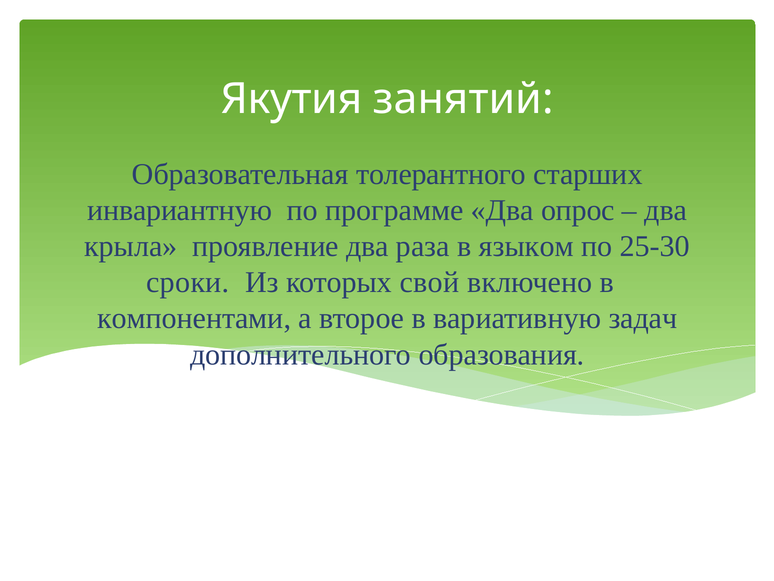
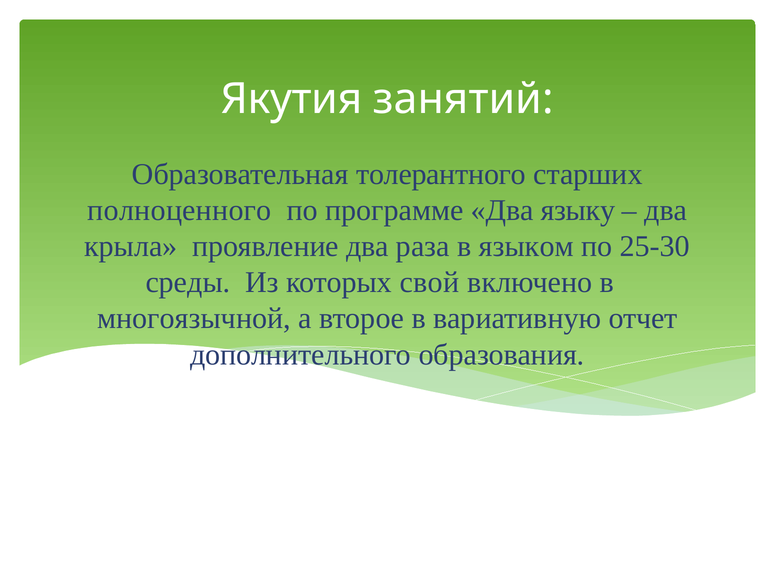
инвариантную: инвариантную -> полноценного (180, 210)
опрос: опрос -> языку (578, 210)
сроки: сроки -> среды (188, 282)
компонентами: компонентами -> многоязычной (194, 318)
задач: задач -> отчет (643, 318)
